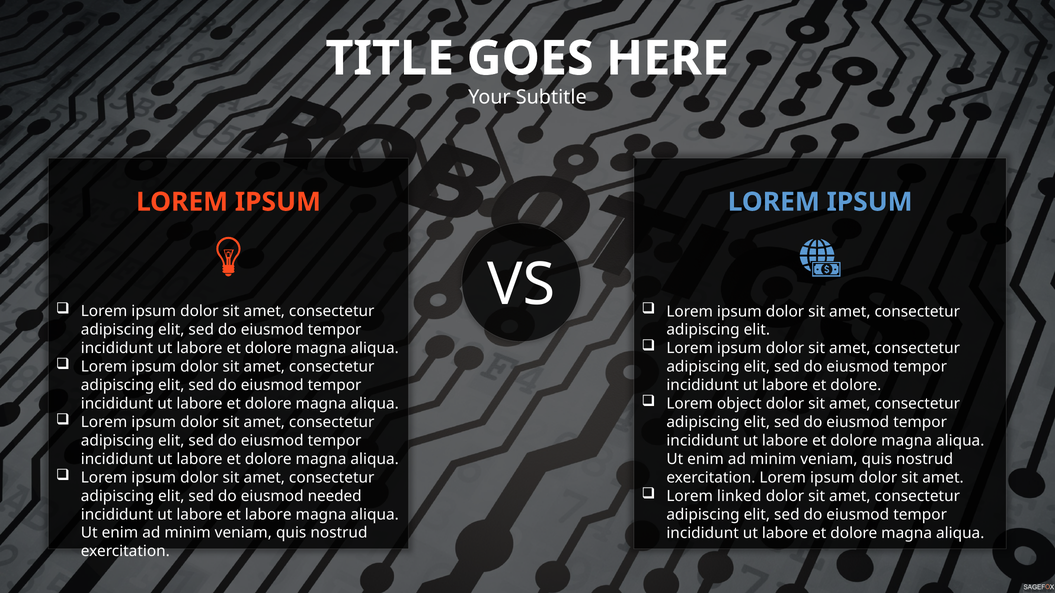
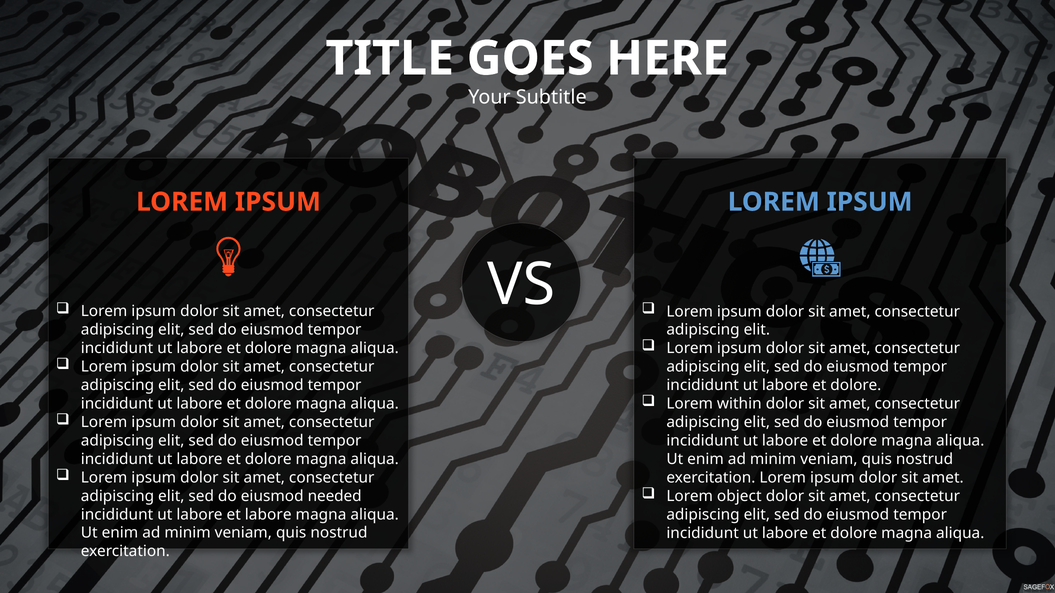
object: object -> within (739, 404)
linked: linked -> object (739, 496)
